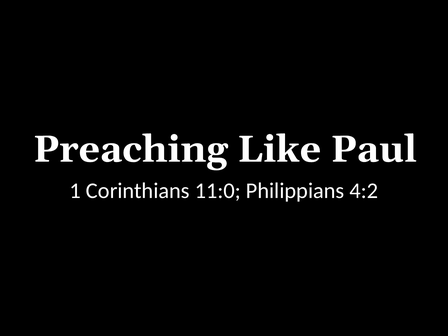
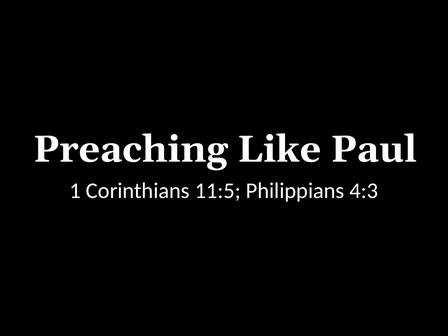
11:0: 11:0 -> 11:5 (218, 191)
4:2: 4:2 -> 4:3 (364, 191)
